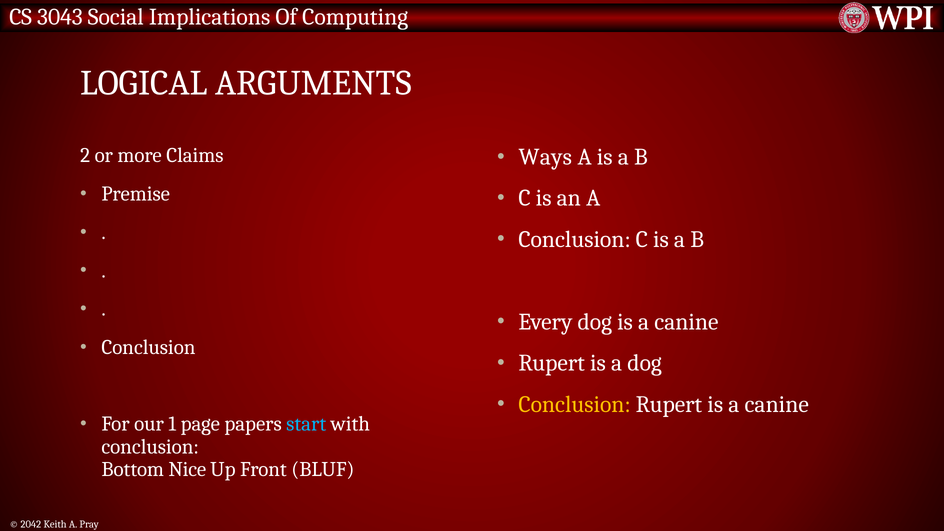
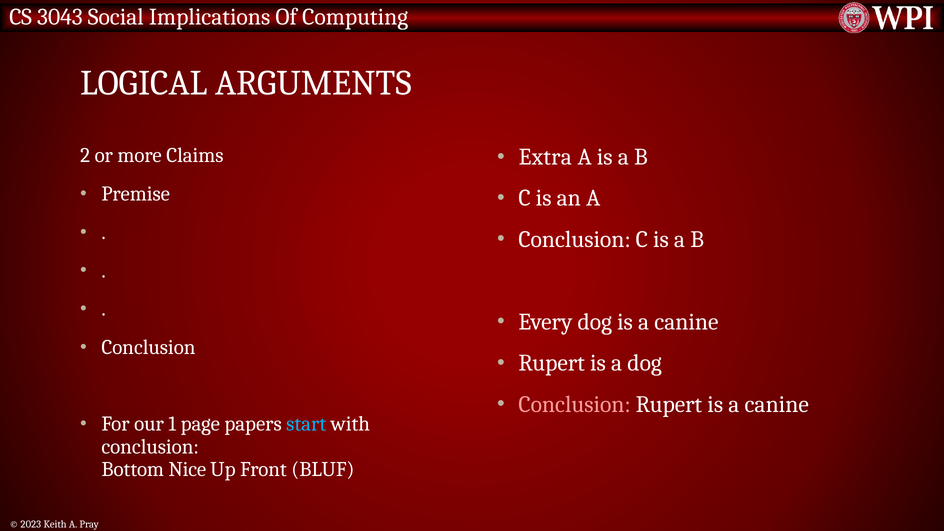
Ways: Ways -> Extra (545, 157)
Conclusion colour: yellow -> pink (575, 404)
2042: 2042 -> 2023 (31, 524)
